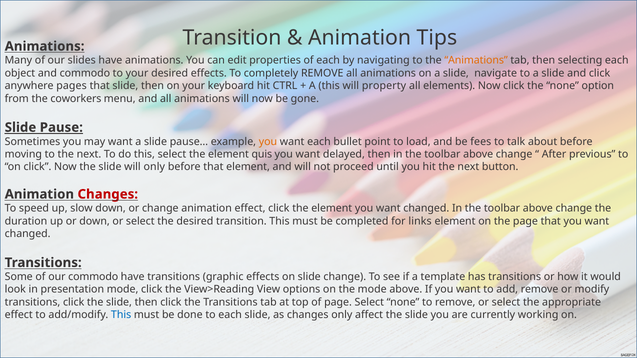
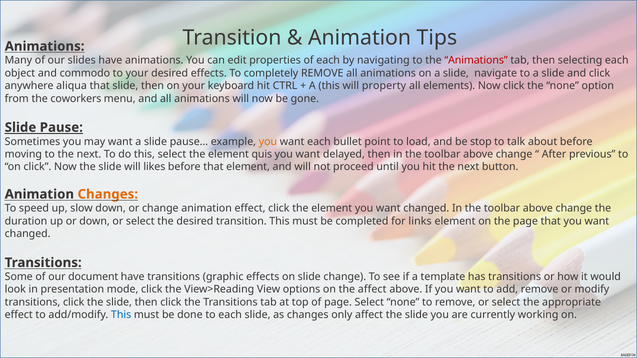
Animations colour: orange -> red (476, 60)
pages: pages -> aliqua (72, 86)
fees: fees -> stop (481, 142)
will only: only -> likes (154, 167)
Changes colour: red -> orange (108, 194)
our commodo: commodo -> document (93, 277)
the mode: mode -> affect (372, 290)
